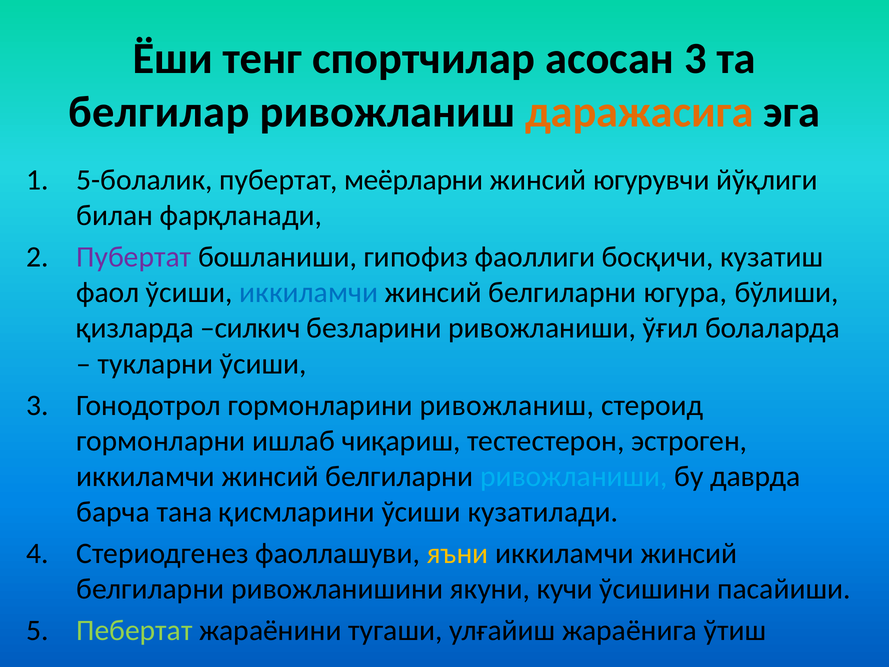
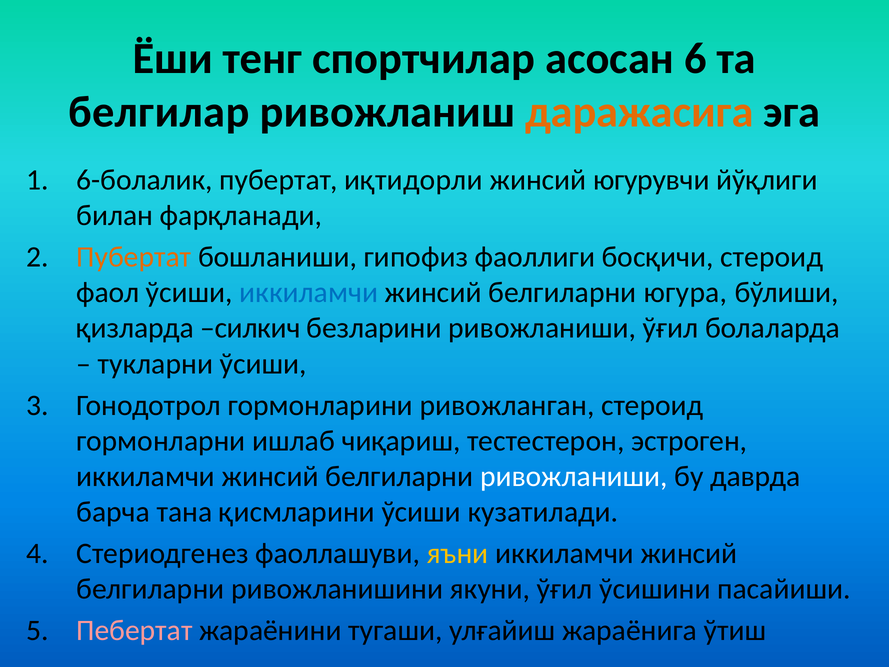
асосан 3: 3 -> 6 (695, 59)
5-болалик: 5-болалик -> 6-болалик (145, 180)
меёрларни: меёрларни -> иқтидорли (413, 180)
Пубертат colour: purple -> orange (134, 257)
босқичи кузатиш: кузатиш -> стероид (772, 257)
гормонларини ривожланиш: ривожланиш -> ривожланган (507, 405)
ривожланиши colour: light blue -> white (574, 476)
якуни кучи: кучи -> ўғил (565, 589)
Пебертат colour: light green -> pink (134, 630)
